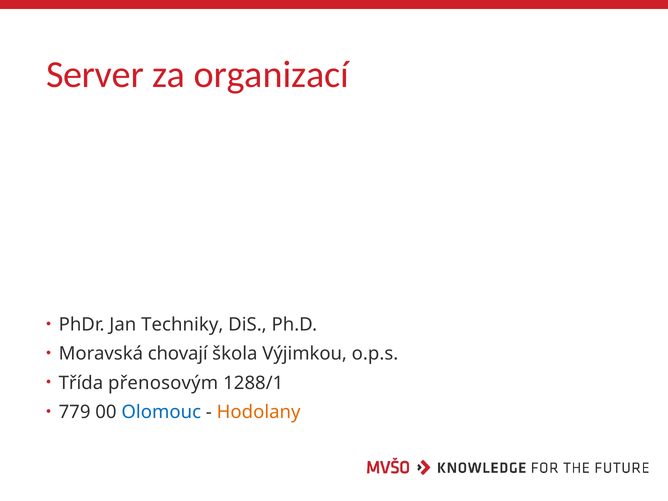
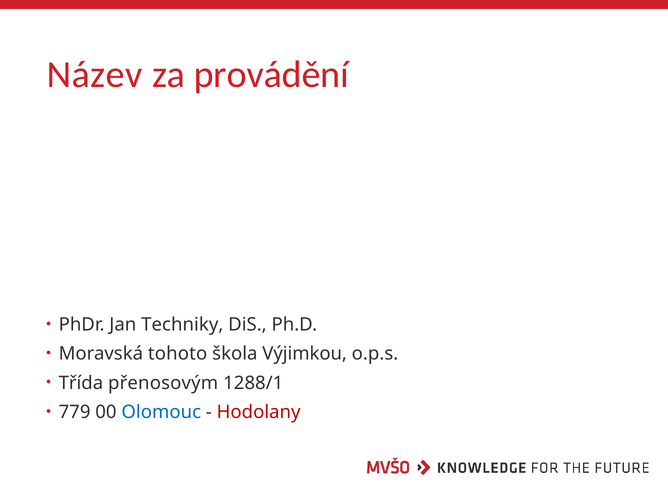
Server: Server -> Název (95, 75)
organizací: organizací -> provádění (271, 75)
chovají: chovají -> tohoto (178, 354)
Hodolany colour: orange -> red (259, 412)
